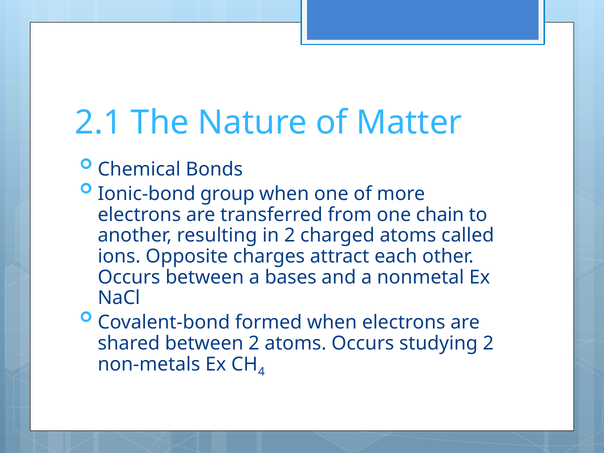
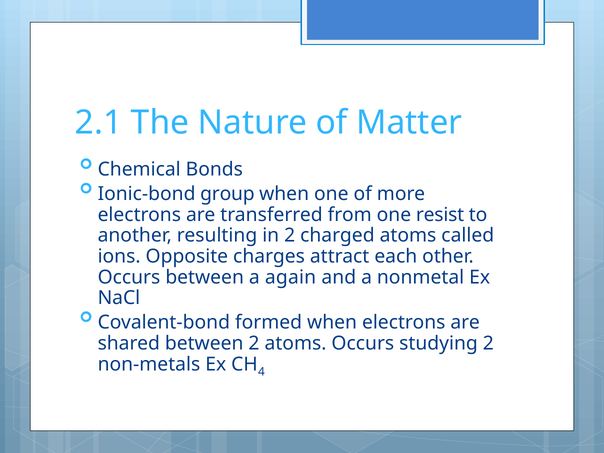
chain: chain -> resist (440, 215)
bases: bases -> again (291, 277)
